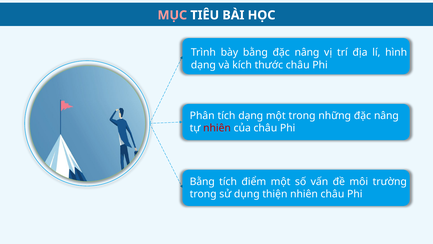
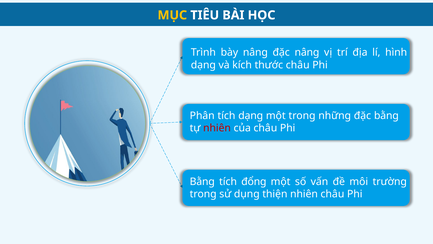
MỤC colour: pink -> yellow (172, 15)
bày bằng: bằng -> nâng (255, 52)
những đặc nâng: nâng -> bằng (386, 115)
điểm: điểm -> đổng (254, 181)
